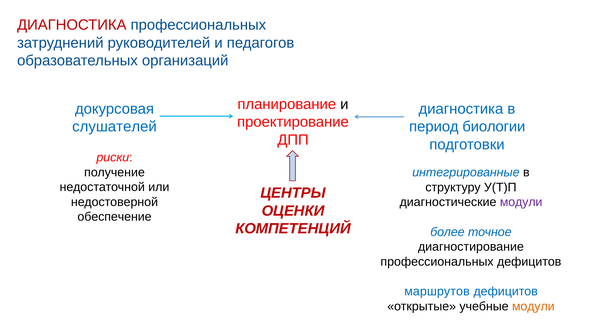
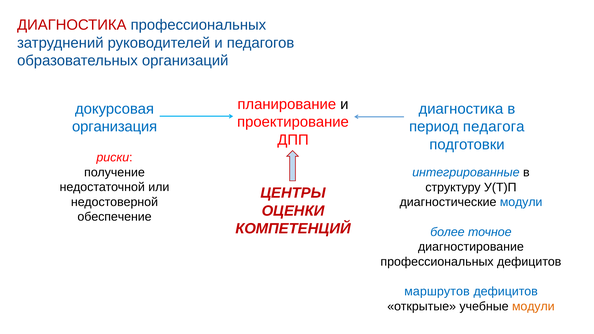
слушателей: слушателей -> организация (115, 127)
биологии: биологии -> педагога (494, 127)
модули colour: purple -> blue (521, 202)
